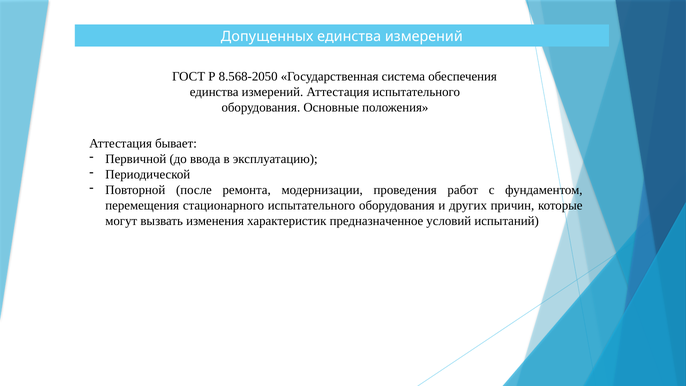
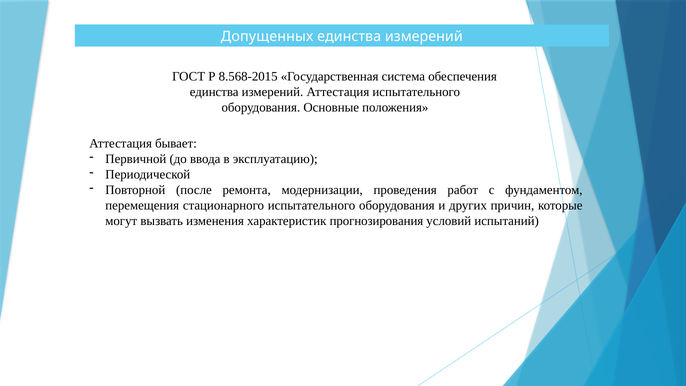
8.568-2050: 8.568-2050 -> 8.568-2015 (248, 77)
предназначенное: предназначенное -> прогнозирования (376, 221)
